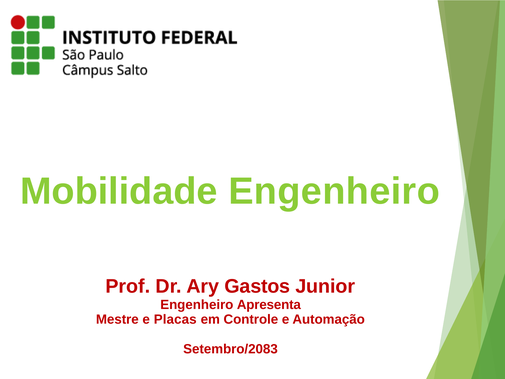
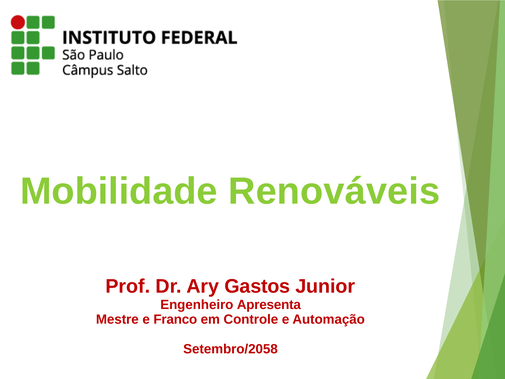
Mobilidade Engenheiro: Engenheiro -> Renováveis (334, 191)
Placas: Placas -> Franco (175, 319)
Setembro/2083: Setembro/2083 -> Setembro/2058 (230, 349)
